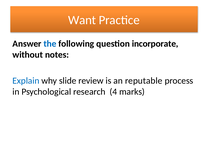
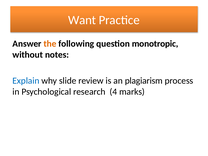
the colour: blue -> orange (50, 44)
incorporate: incorporate -> monotropic (155, 44)
reputable: reputable -> plagiarism (144, 81)
